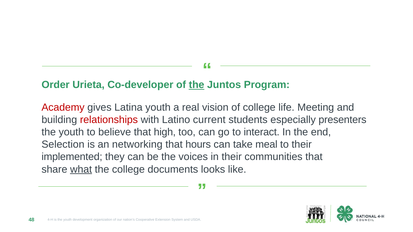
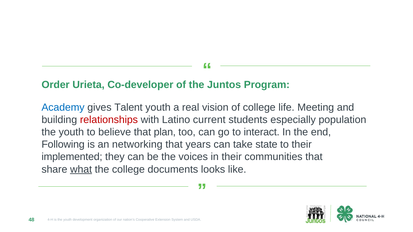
the underline: present -> none (197, 85)
Academy colour: red -> blue (63, 108)
Latina: Latina -> Talent (128, 108)
presenters: presenters -> population (342, 120)
high: high -> plan (165, 132)
Selection: Selection -> Following (63, 145)
hours: hours -> years (198, 145)
meal: meal -> state (266, 145)
